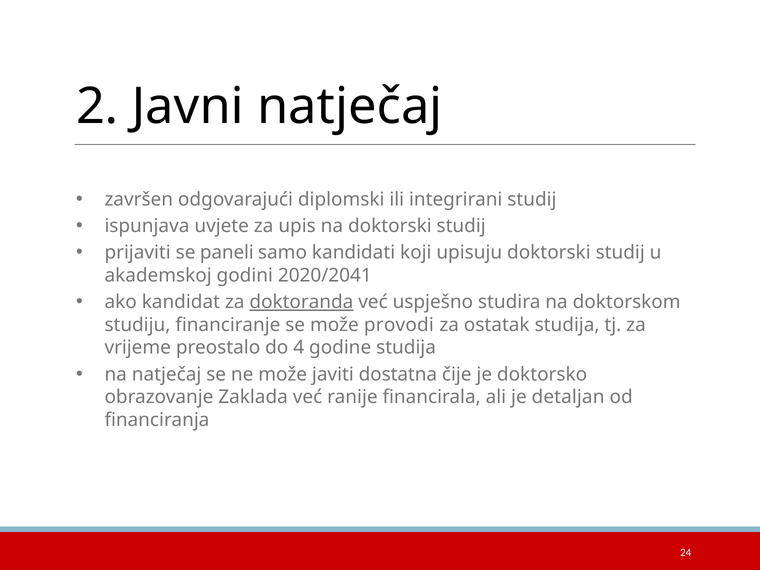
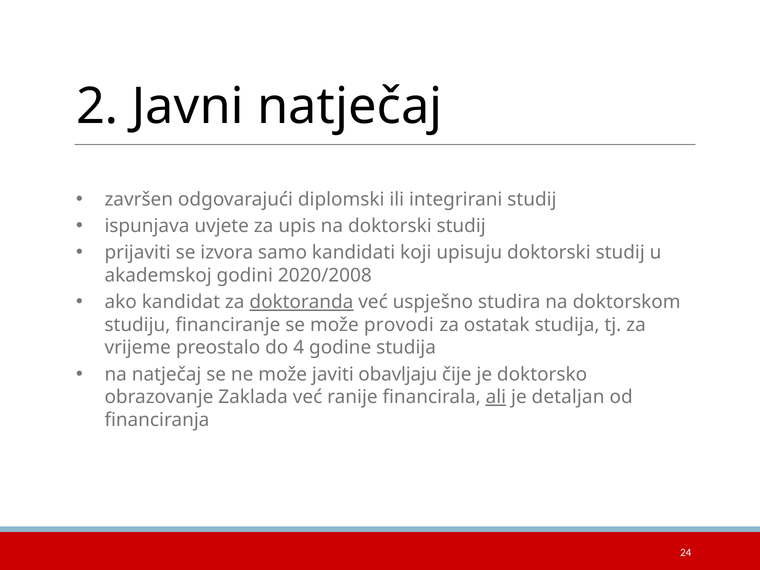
paneli: paneli -> izvora (227, 253)
2020/2041: 2020/2041 -> 2020/2008 (325, 275)
dostatna: dostatna -> obavljaju (398, 374)
ali underline: none -> present (496, 397)
